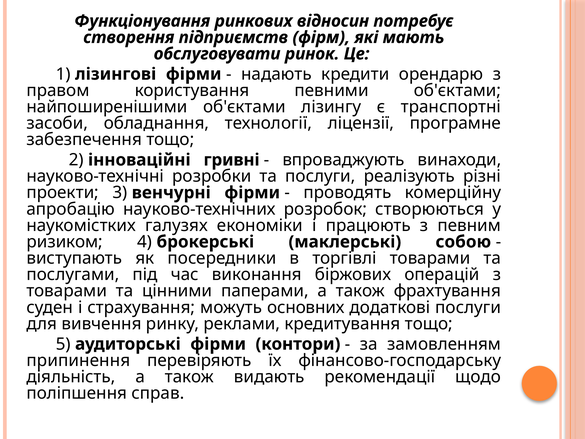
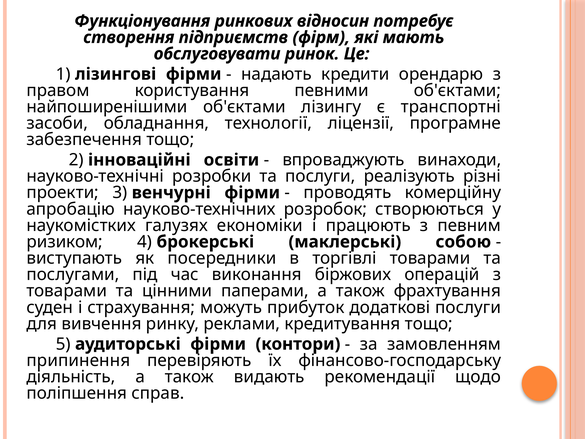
гривні: гривні -> освіти (231, 160)
основних: основних -> прибуток (306, 307)
